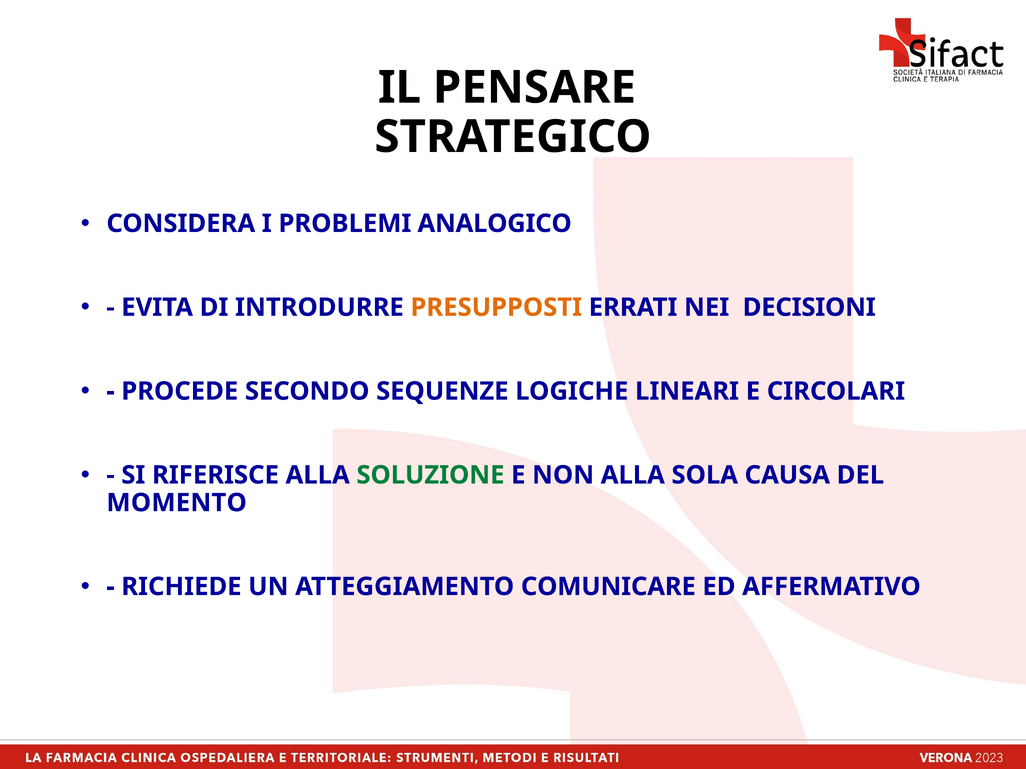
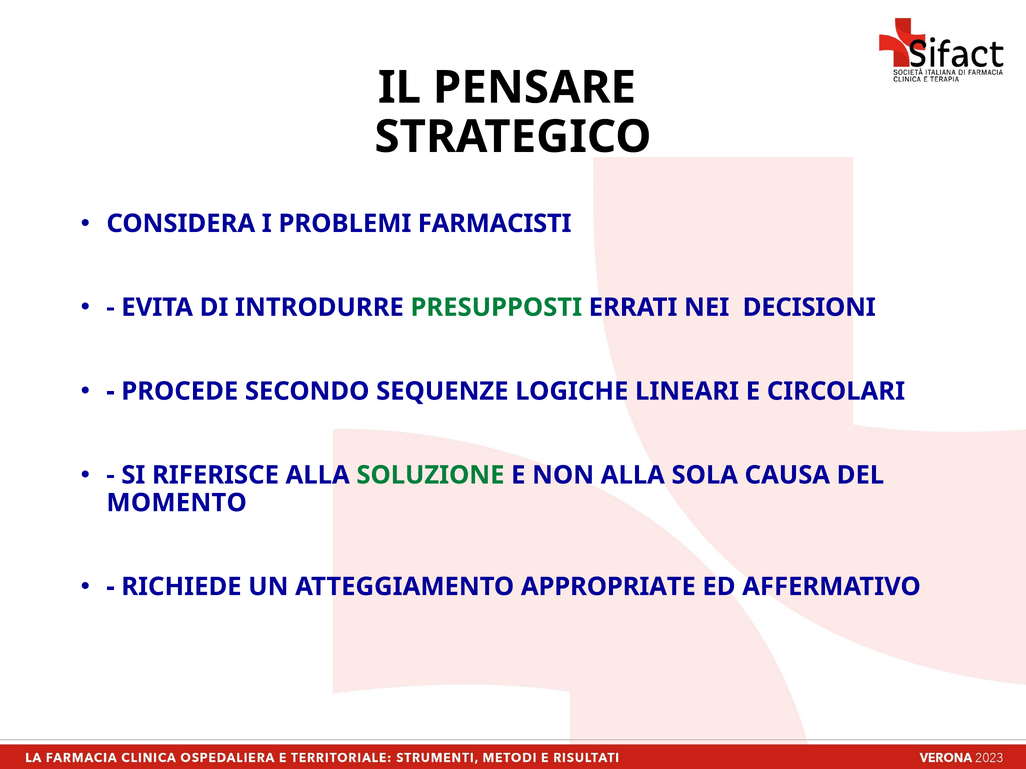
ANALOGICO: ANALOGICO -> FARMACISTI (495, 224)
PRESUPPOSTI colour: orange -> green (496, 308)
COMUNICARE: COMUNICARE -> APPROPRIATE (608, 587)
